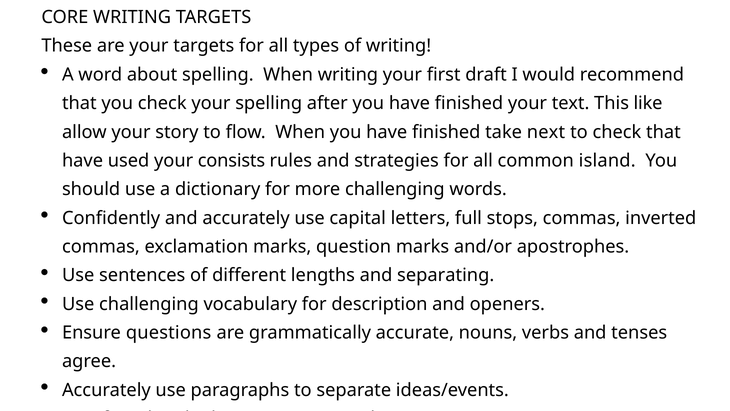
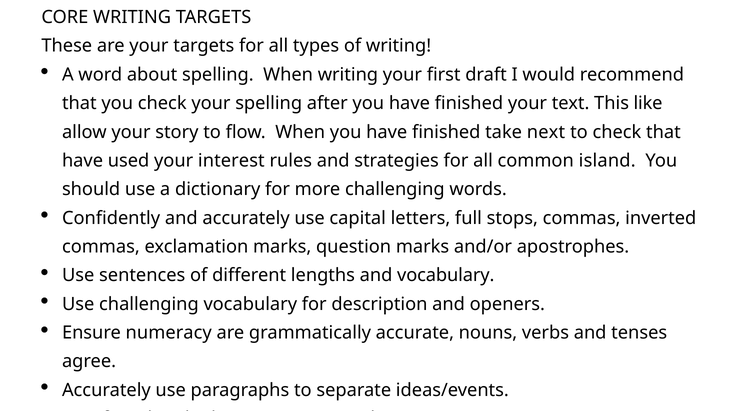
consists: consists -> interest (231, 161)
and separating: separating -> vocabulary (446, 275)
questions: questions -> numeracy (169, 332)
